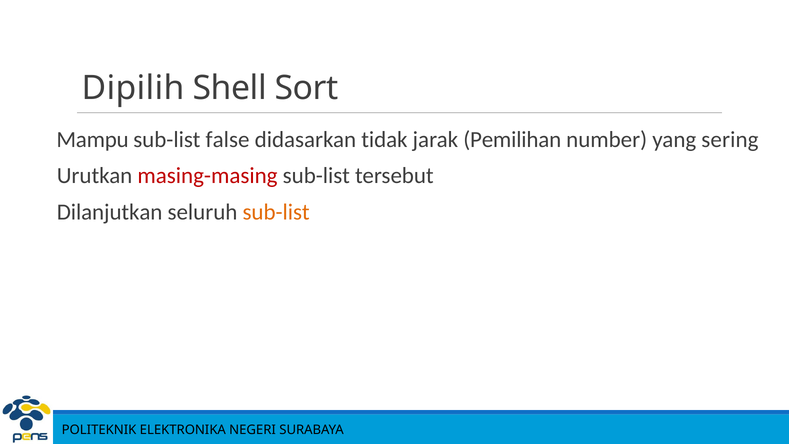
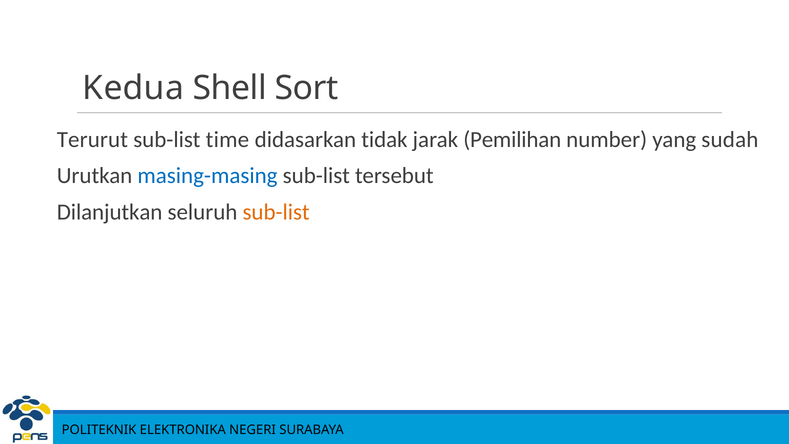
Dipilih: Dipilih -> Kedua (133, 88)
Mampu: Mampu -> Terurut (92, 139)
false: false -> time (227, 139)
sering: sering -> sudah (730, 139)
masing-masing colour: red -> blue (208, 176)
